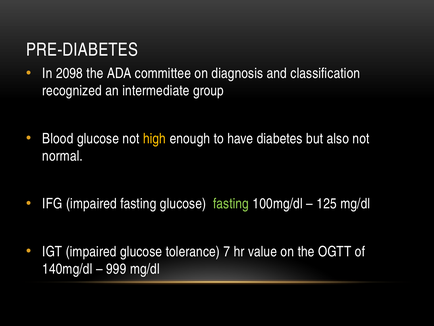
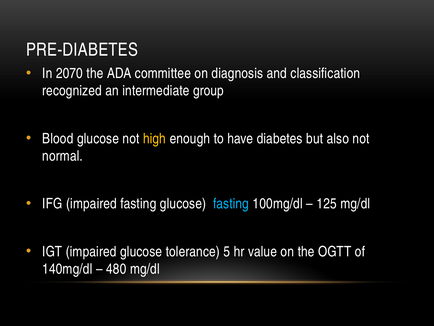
2098: 2098 -> 2070 (69, 73)
fasting colour: light green -> light blue (231, 204)
7: 7 -> 5 (227, 251)
999: 999 -> 480 (116, 269)
